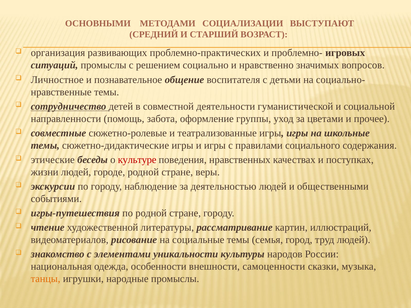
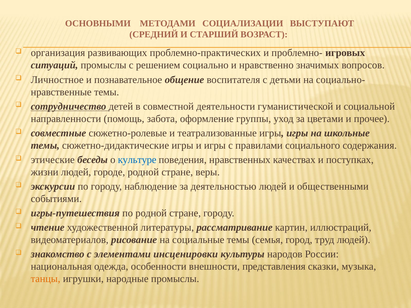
культуре colour: red -> blue (137, 160)
уникальности: уникальности -> инсценировки (186, 254)
самоценности: самоценности -> представления (274, 267)
